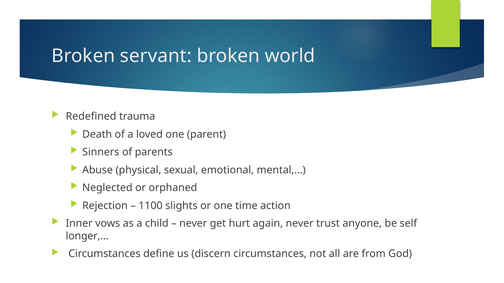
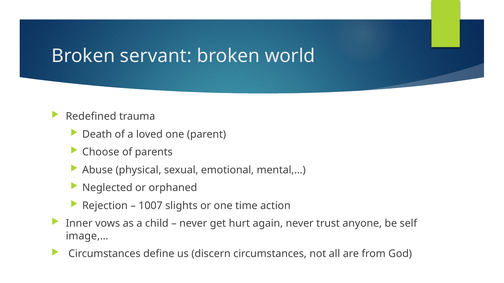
Sinners: Sinners -> Choose (101, 152)
1100: 1100 -> 1007 (151, 206)
longer,…: longer,… -> image,… (87, 236)
